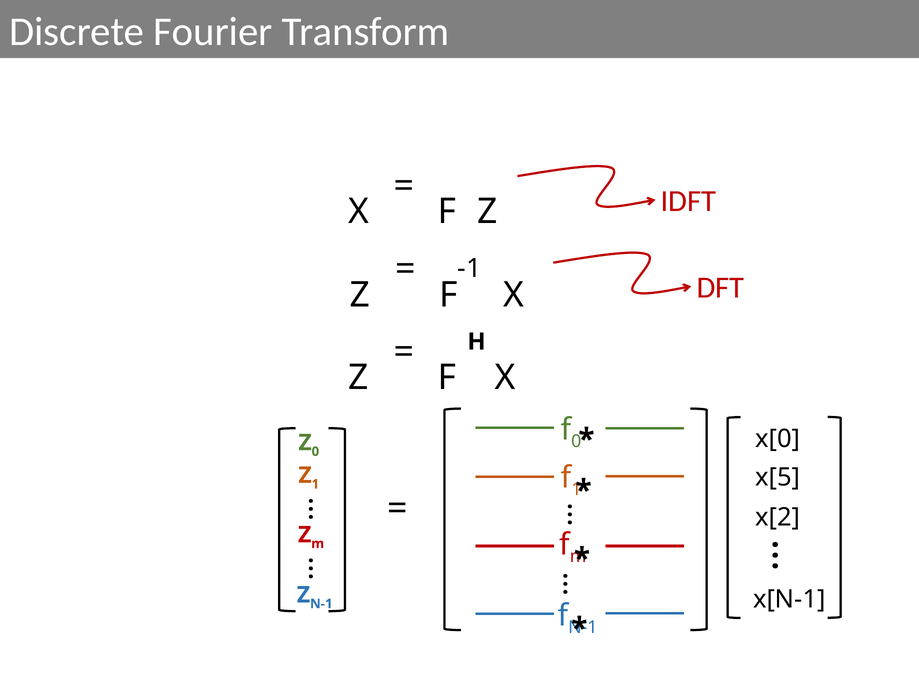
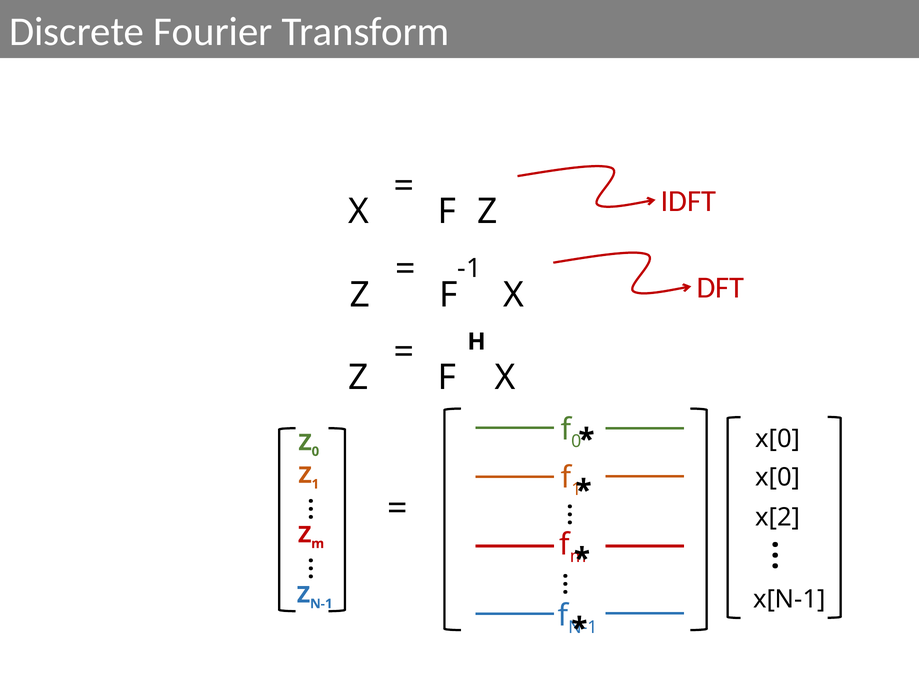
x[5: x[5 -> x[0 (778, 478)
